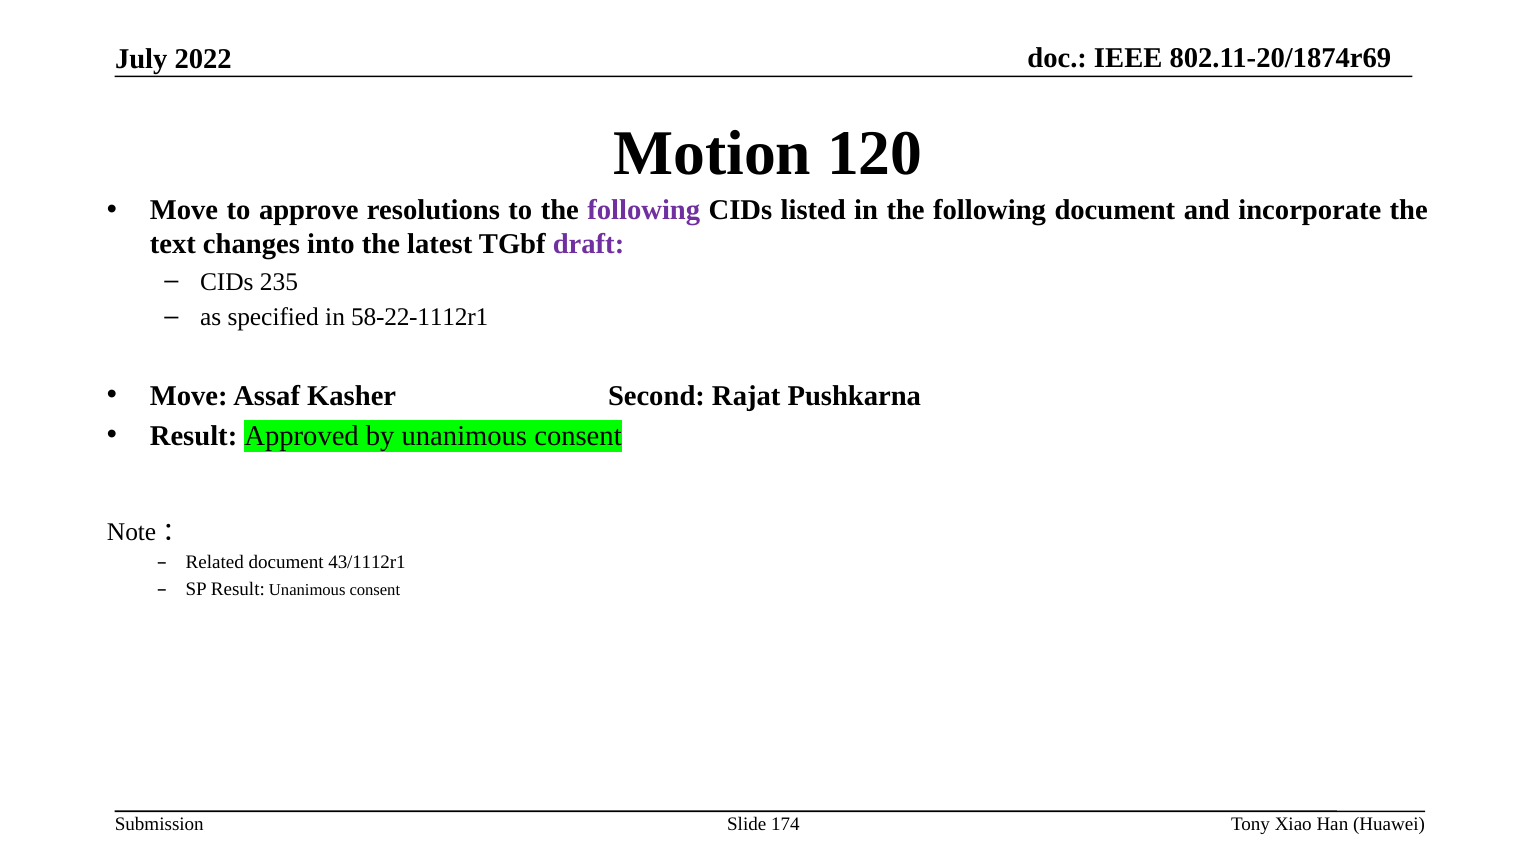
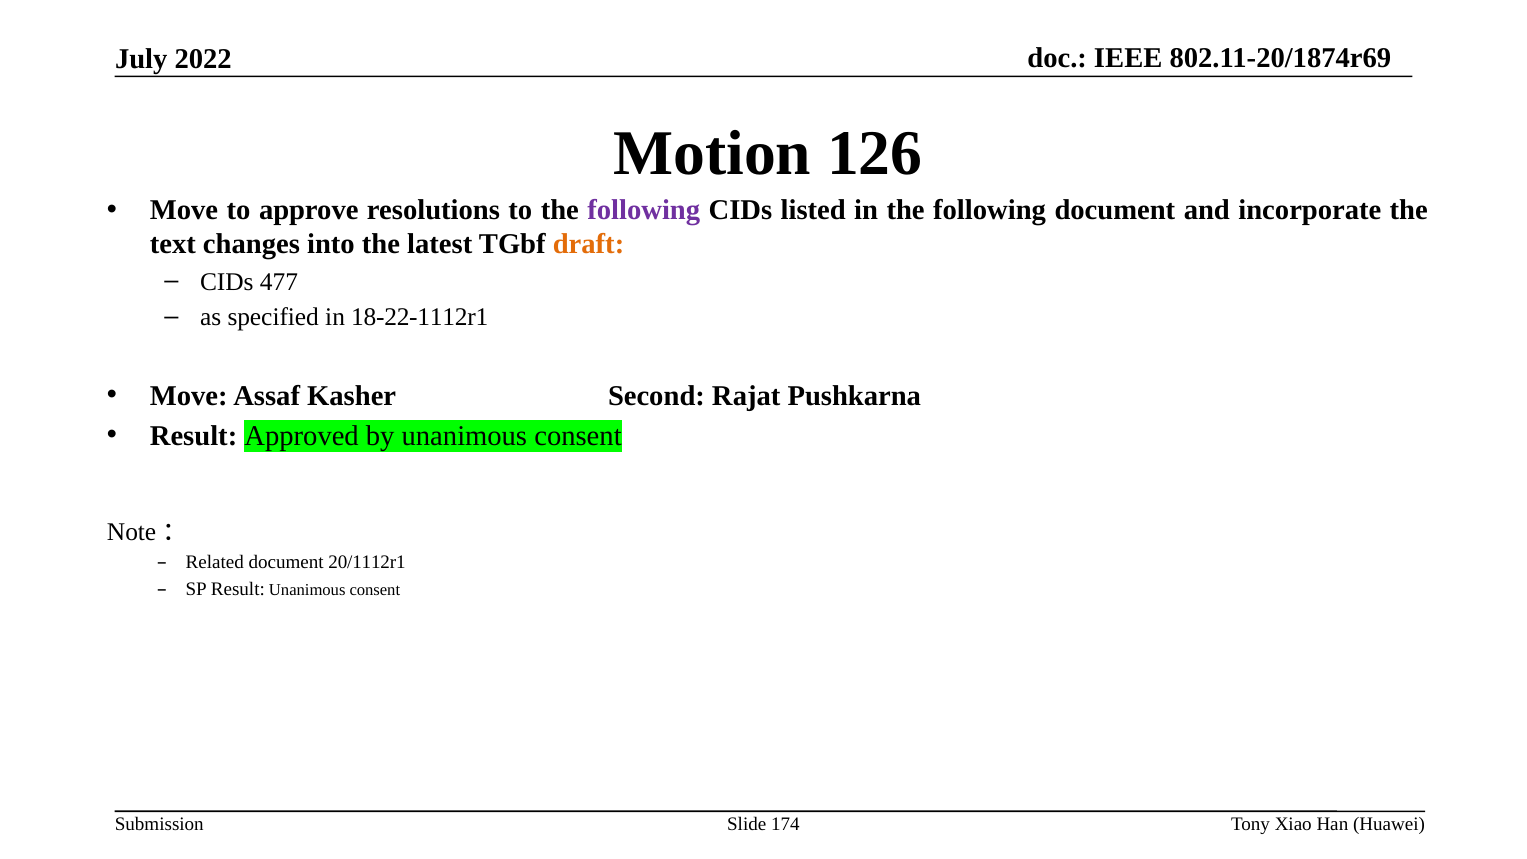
120: 120 -> 126 (875, 153)
draft colour: purple -> orange (589, 244)
235: 235 -> 477 (279, 282)
58-22-1112r1: 58-22-1112r1 -> 18-22-1112r1 (420, 317)
43/1112r1: 43/1112r1 -> 20/1112r1 (367, 562)
